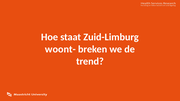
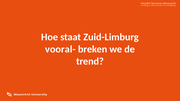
woont-: woont- -> vooral- (60, 49)
